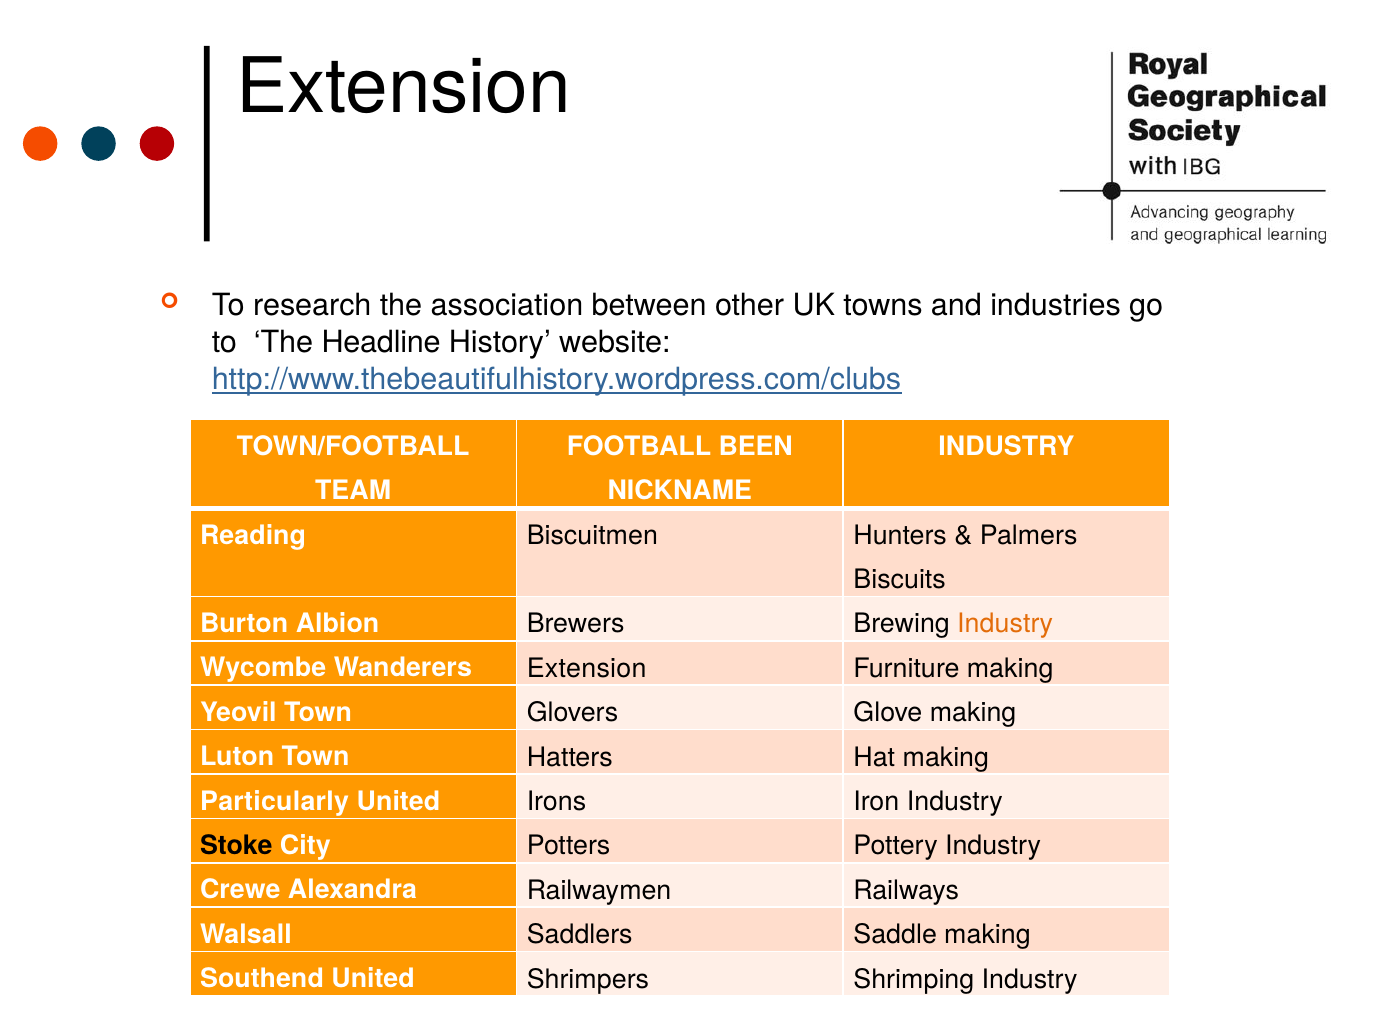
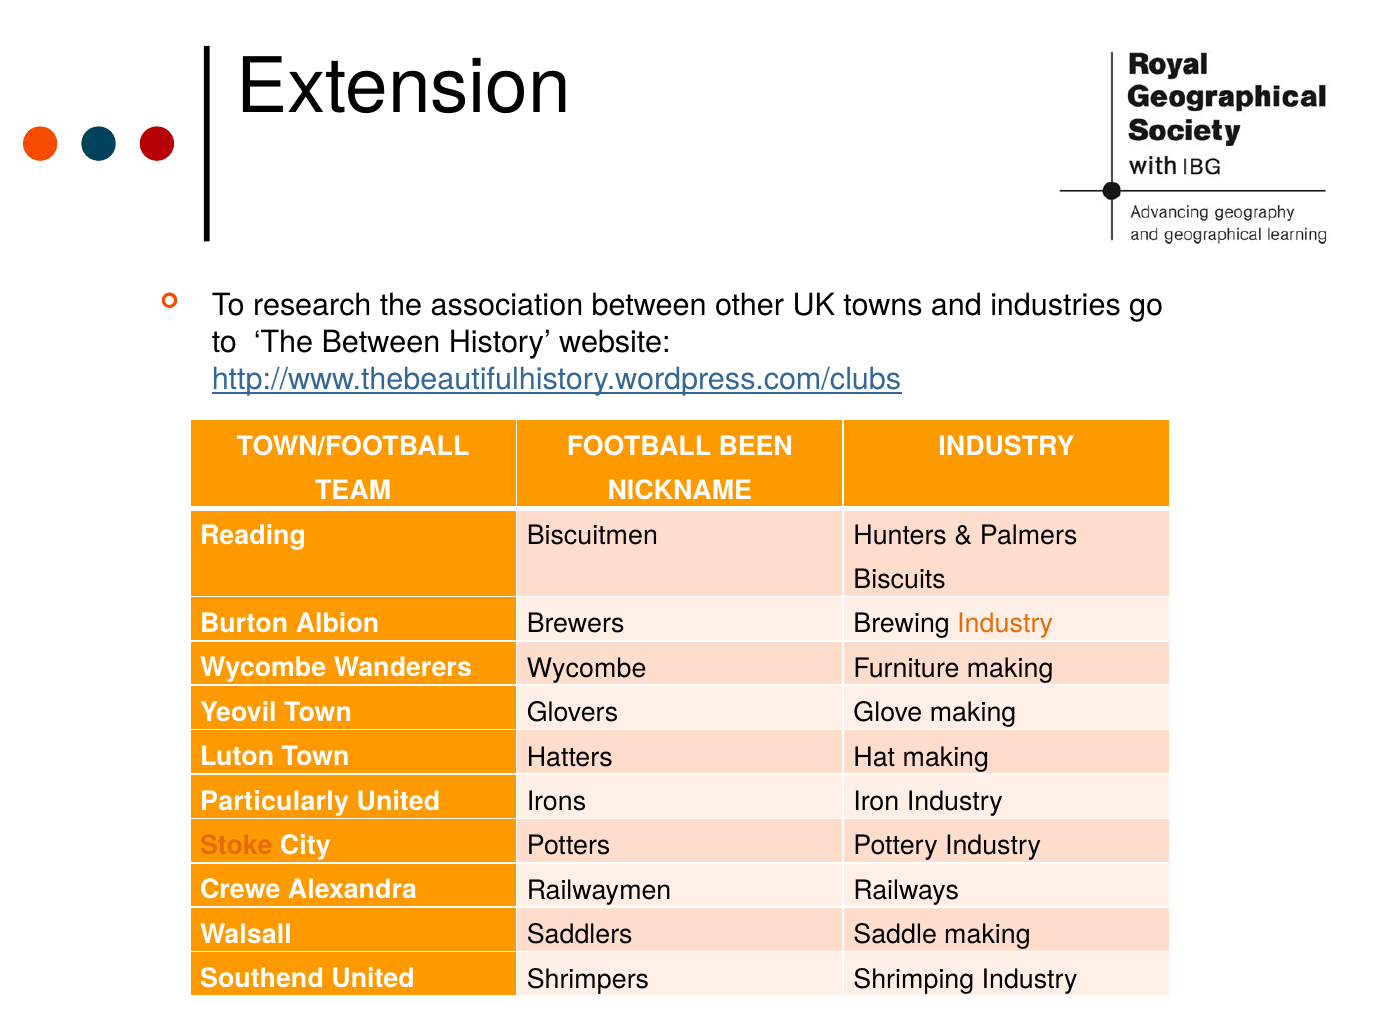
The Headline: Headline -> Between (381, 342)
Wanderers Extension: Extension -> Wycombe (587, 668)
Stoke colour: black -> orange (236, 845)
